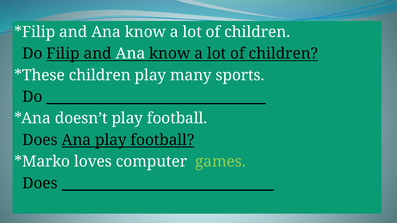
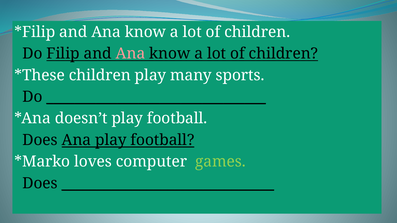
Ana colour: white -> pink (130, 54)
